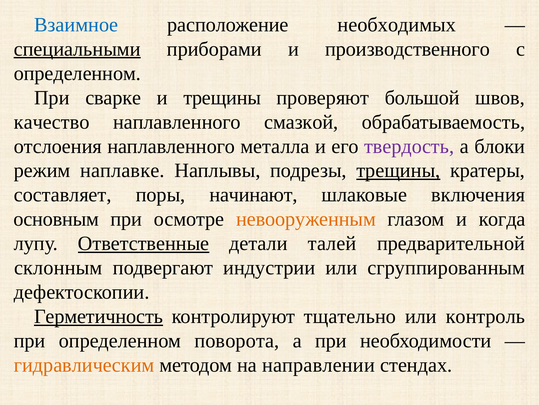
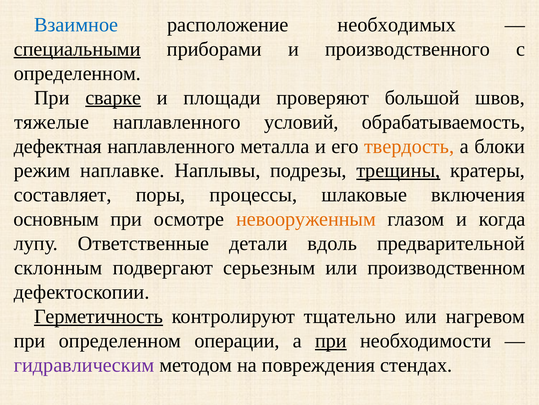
сварке underline: none -> present (113, 97)
и трещины: трещины -> площади (222, 97)
качество: качество -> тяжелые (52, 122)
смазкой: смазкой -> условий (301, 122)
отслоения: отслоения -> дефектная (58, 146)
твердость colour: purple -> orange (409, 146)
начинают: начинают -> процессы (253, 195)
Ответственные underline: present -> none (144, 243)
талей: талей -> вдоль (332, 243)
индустрии: индустрии -> серьезным (269, 267)
сгруппированным: сгруппированным -> производственном (446, 267)
контроль: контроль -> нагревом (485, 316)
поворота: поворота -> операции (237, 340)
при underline: none -> present (331, 340)
гидравлическим colour: orange -> purple (84, 365)
направлении: направлении -> повреждения (319, 365)
